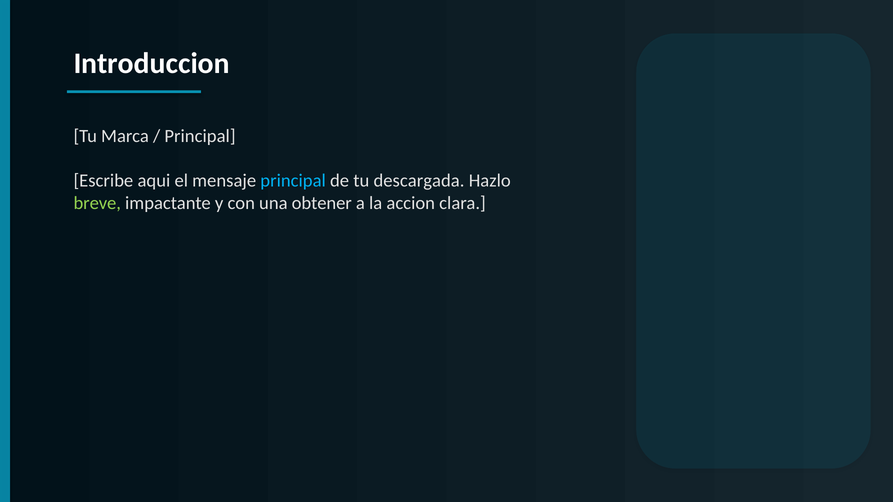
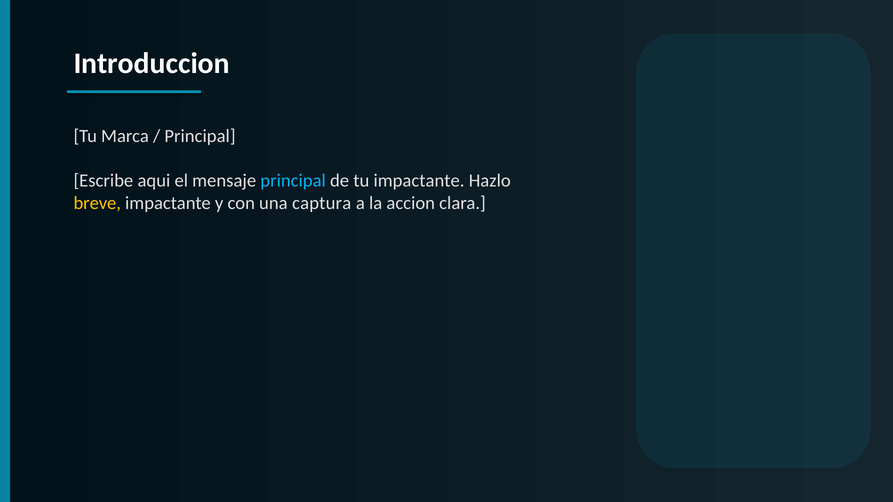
tu descargada: descargada -> impactante (419, 181)
breve colour: light green -> yellow (97, 203)
obtener: obtener -> captura (322, 203)
